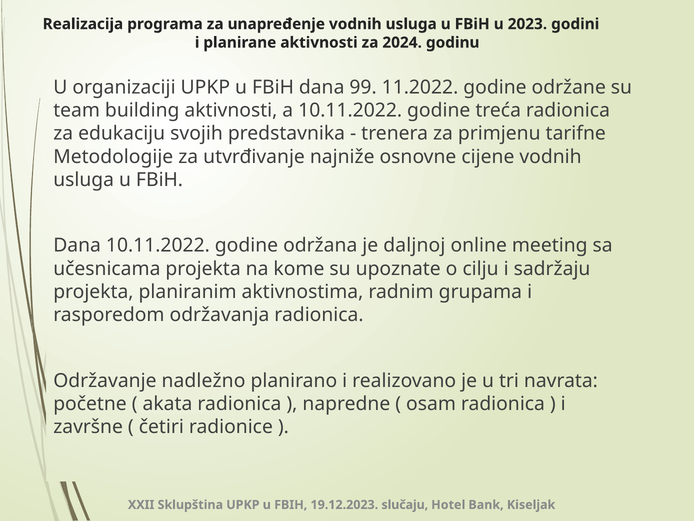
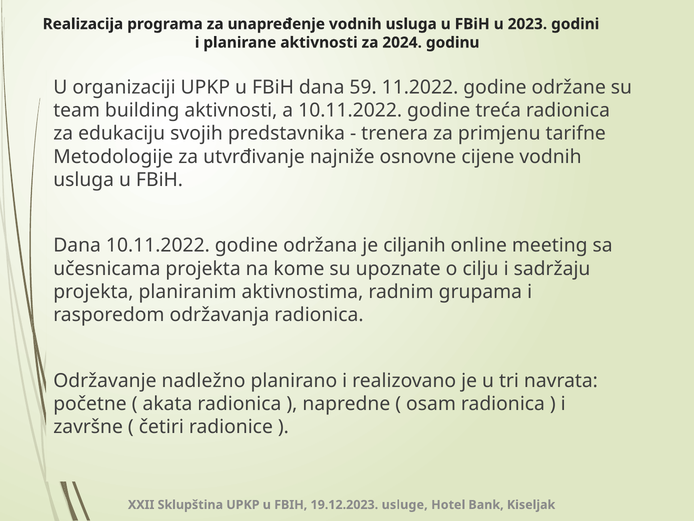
99: 99 -> 59 (363, 87)
daljnoj: daljnoj -> ciljanih (415, 245)
slučaju: slučaju -> usluge (405, 504)
